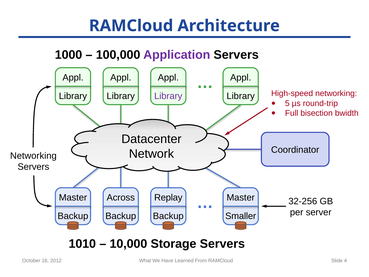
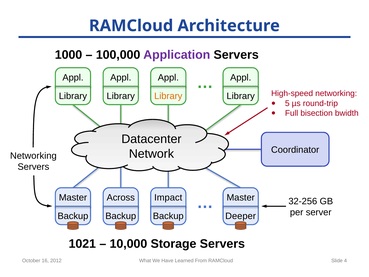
Library colour: purple -> orange (168, 96)
Replay: Replay -> Impact (168, 197)
Smaller: Smaller -> Deeper (241, 216)
1010: 1010 -> 1021 (82, 244)
